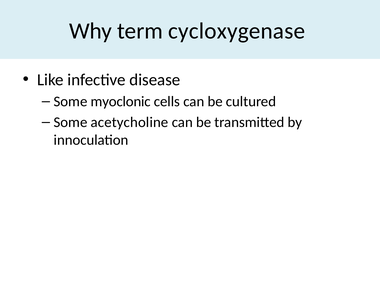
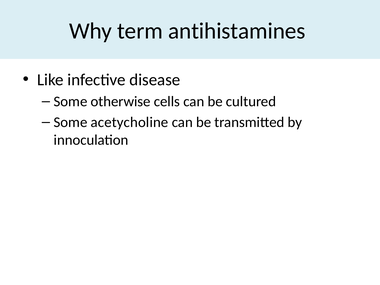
cycloxygenase: cycloxygenase -> antihistamines (237, 31)
myoclonic: myoclonic -> otherwise (121, 102)
